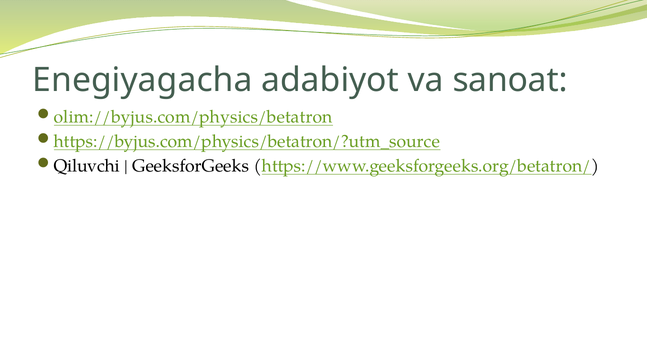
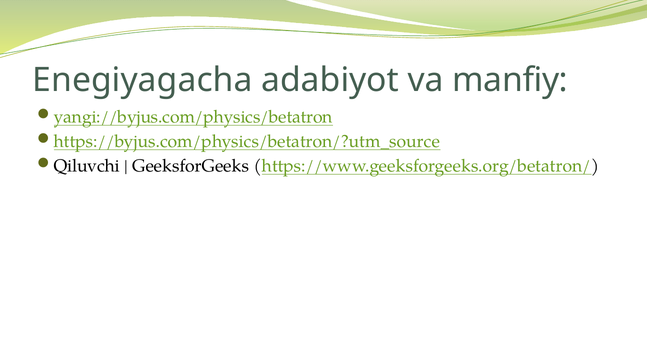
sanoat: sanoat -> manfiy (510, 80)
olim://byjus.com/physics/betatron: olim://byjus.com/physics/betatron -> yangi://byjus.com/physics/betatron (193, 117)
